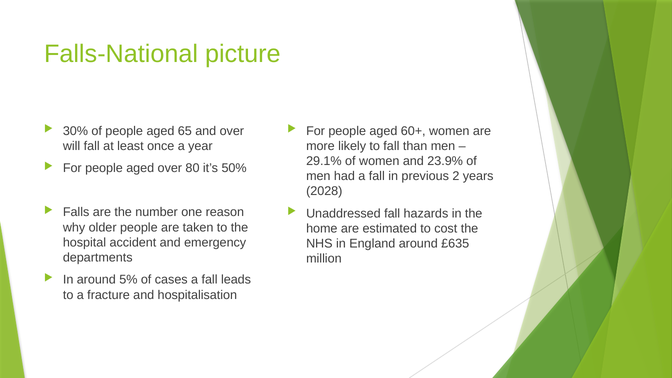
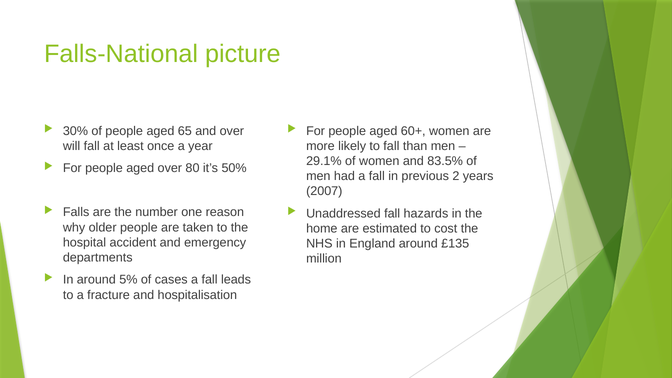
23.9%: 23.9% -> 83.5% (445, 161)
2028: 2028 -> 2007 (324, 191)
£635: £635 -> £135 (455, 244)
